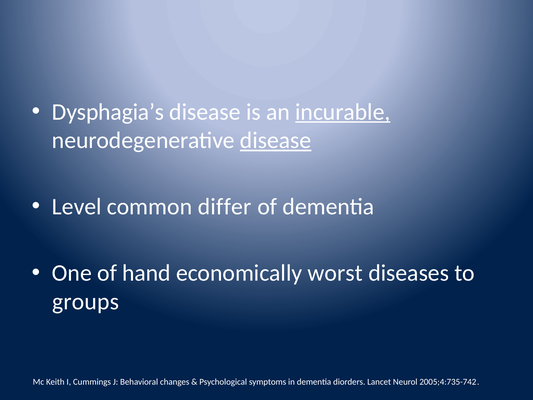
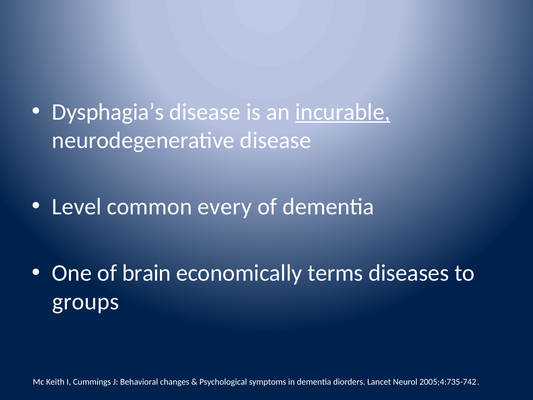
disease underline: present -> none (276, 140)
differ: differ -> every (225, 207)
hand: hand -> brain (147, 273)
worst: worst -> terms (335, 273)
